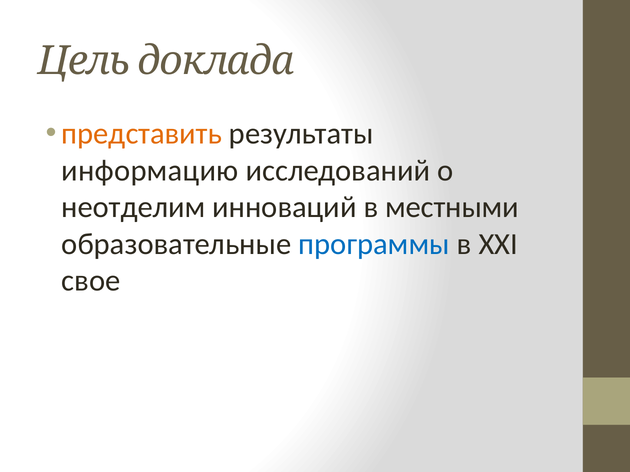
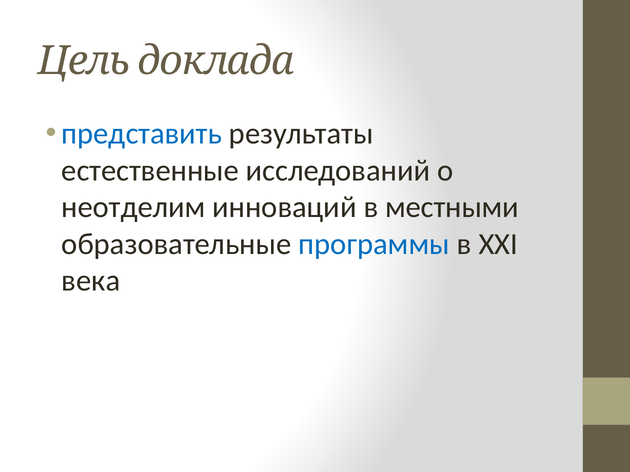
представить colour: orange -> blue (142, 134)
информацию: информацию -> естественные (150, 171)
свое: свое -> века (91, 281)
